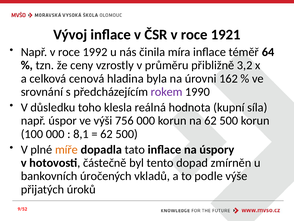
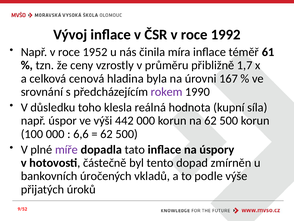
1921: 1921 -> 1992 (226, 35)
1992: 1992 -> 1952 (95, 52)
64: 64 -> 61 (268, 52)
3,2: 3,2 -> 1,7 (245, 65)
162: 162 -> 167 (229, 78)
756: 756 -> 442 (124, 120)
8,1: 8,1 -> 6,6 (81, 134)
míře colour: orange -> purple (66, 149)
